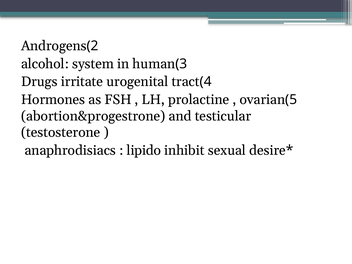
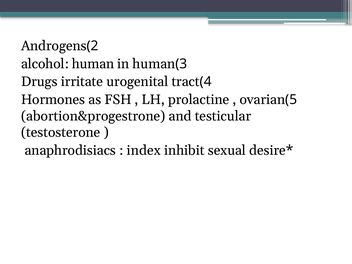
system: system -> human (93, 64)
lipido: lipido -> index (144, 150)
